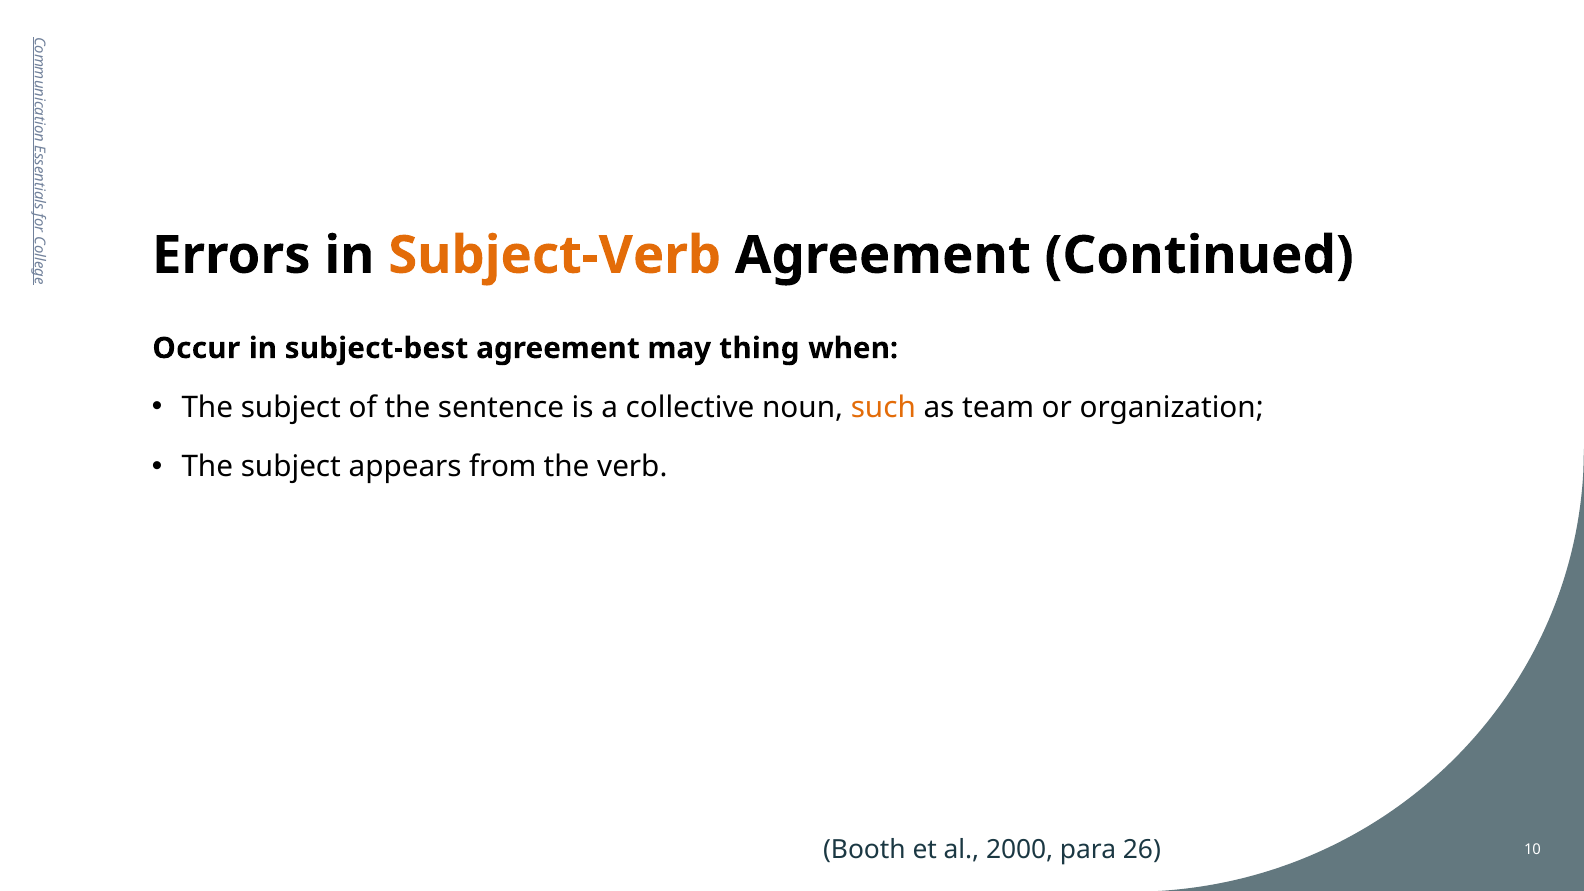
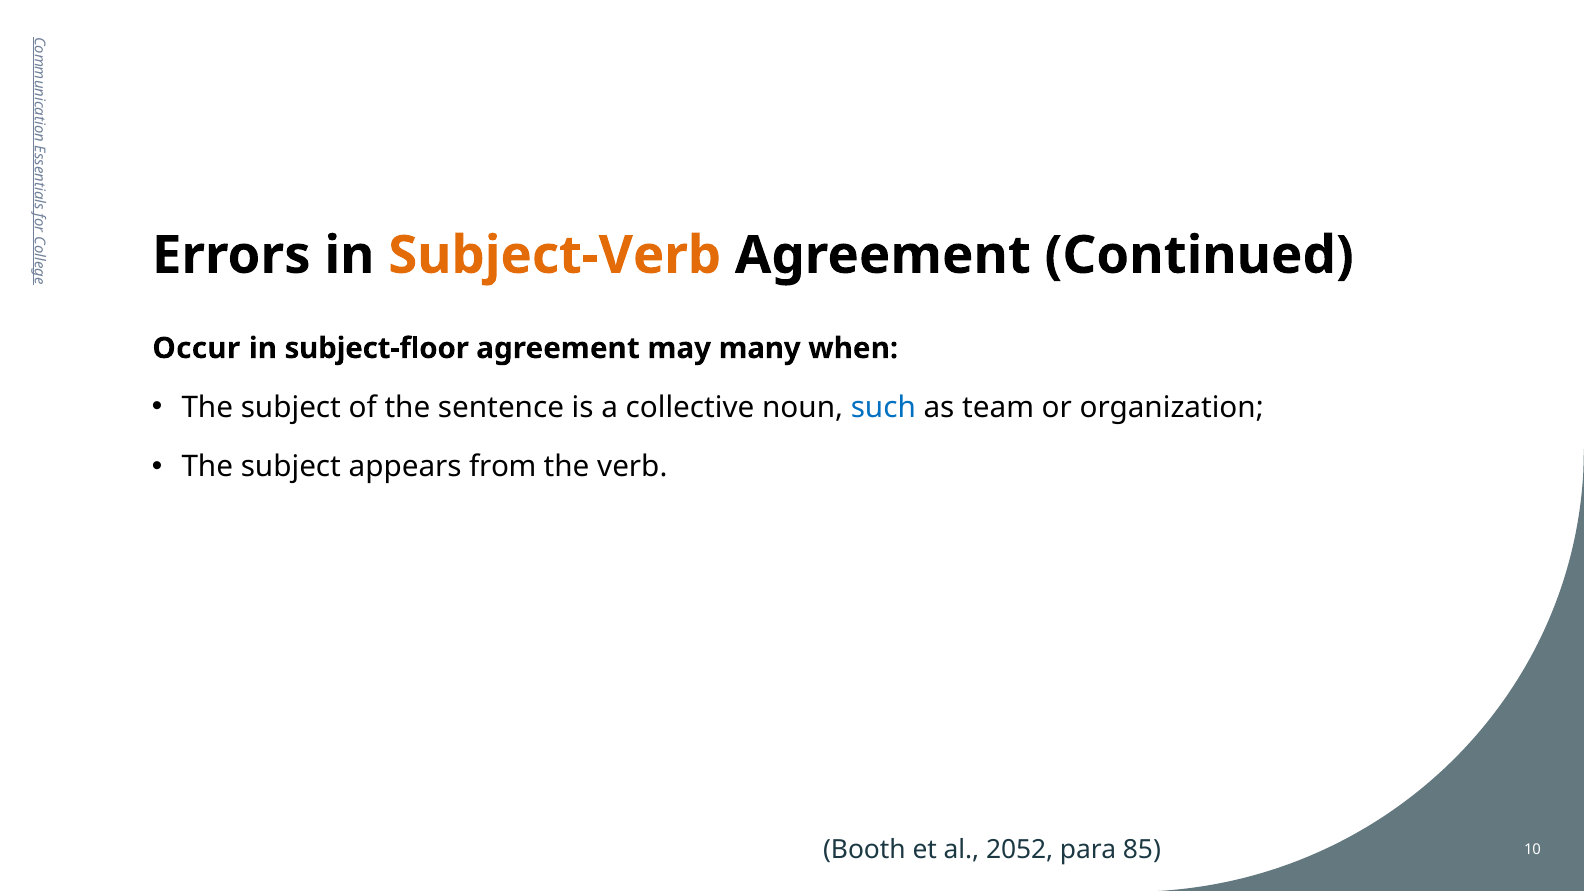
subject-best: subject-best -> subject-floor (377, 348)
thing: thing -> many (760, 348)
such colour: orange -> blue (883, 408)
2000: 2000 -> 2052 (1020, 849)
26: 26 -> 85 (1142, 849)
